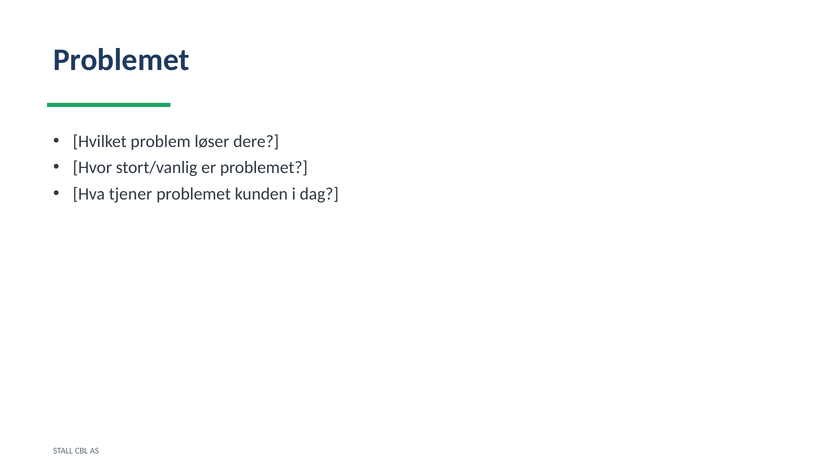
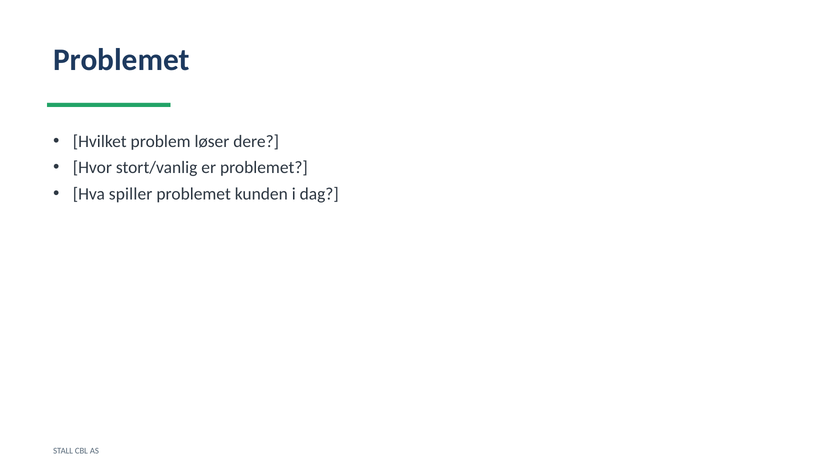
tjener: tjener -> spiller (131, 194)
